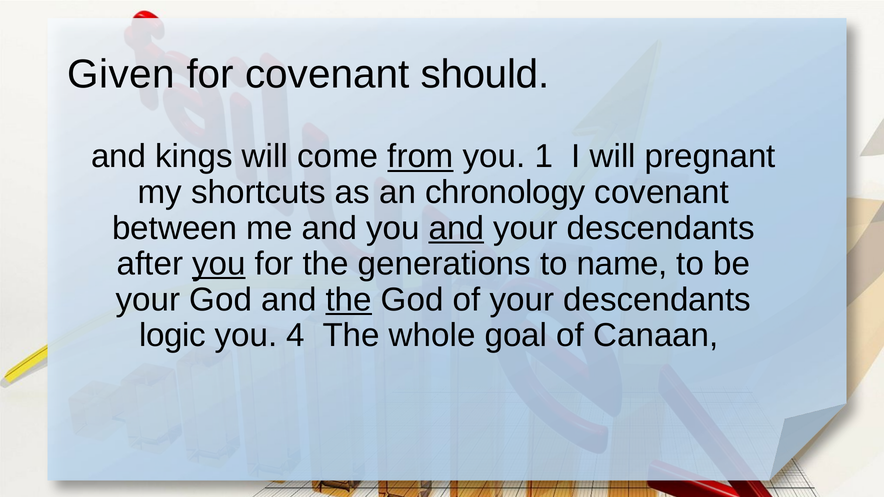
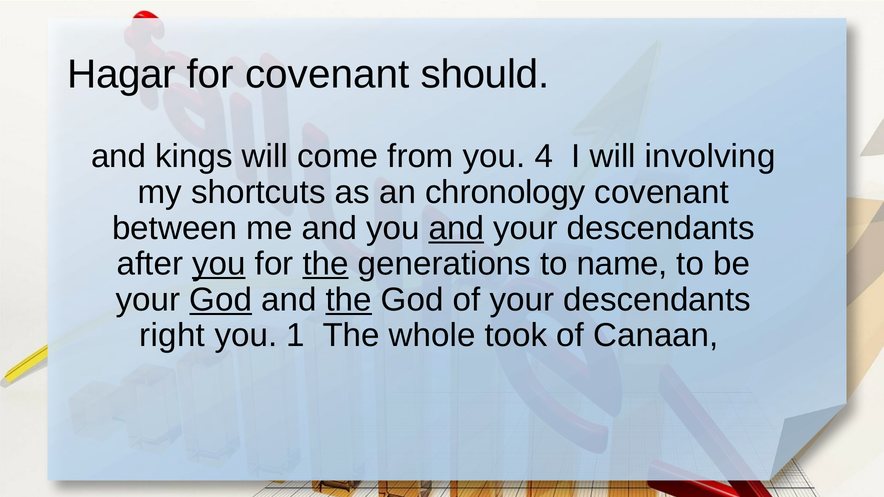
Given: Given -> Hagar (122, 74)
from underline: present -> none (420, 157)
1: 1 -> 4 (544, 157)
pregnant: pregnant -> involving (710, 157)
the underline: none -> present (326, 264)
God underline: none -> present (221, 300)
logic: logic -> right (172, 336)
4: 4 -> 1 (296, 336)
goal: goal -> took (516, 336)
